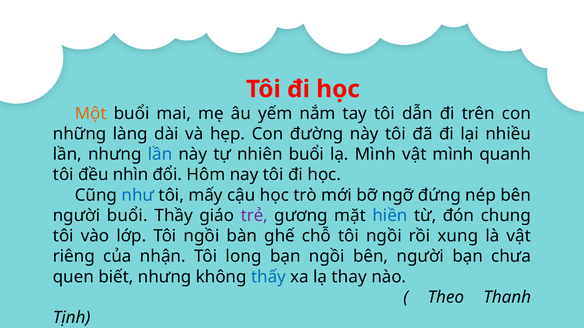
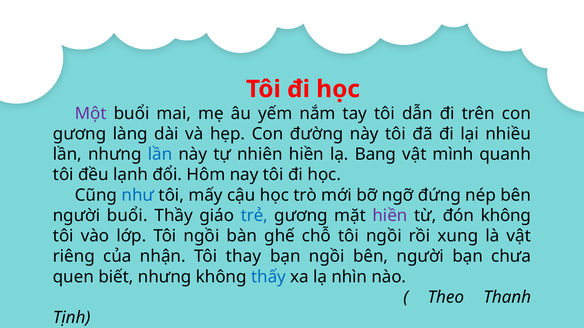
Một colour: orange -> purple (91, 114)
những: những -> gương (80, 134)
nhiên buổi: buổi -> hiền (306, 154)
lạ Mình: Mình -> Bang (375, 154)
nhìn: nhìn -> lạnh (131, 175)
trẻ colour: purple -> blue (254, 216)
hiền colour: blue -> purple (390, 216)
đón chung: chung -> không (506, 216)
long: long -> thay (244, 257)
thay: thay -> nhìn (349, 277)
